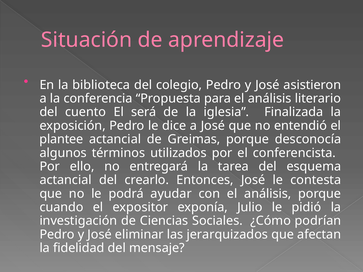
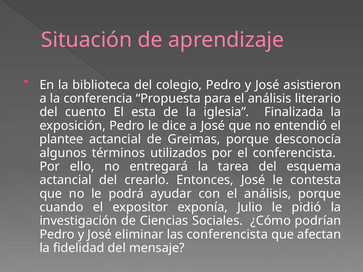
será: será -> esta (144, 112)
las jerarquizados: jerarquizados -> conferencista (227, 235)
